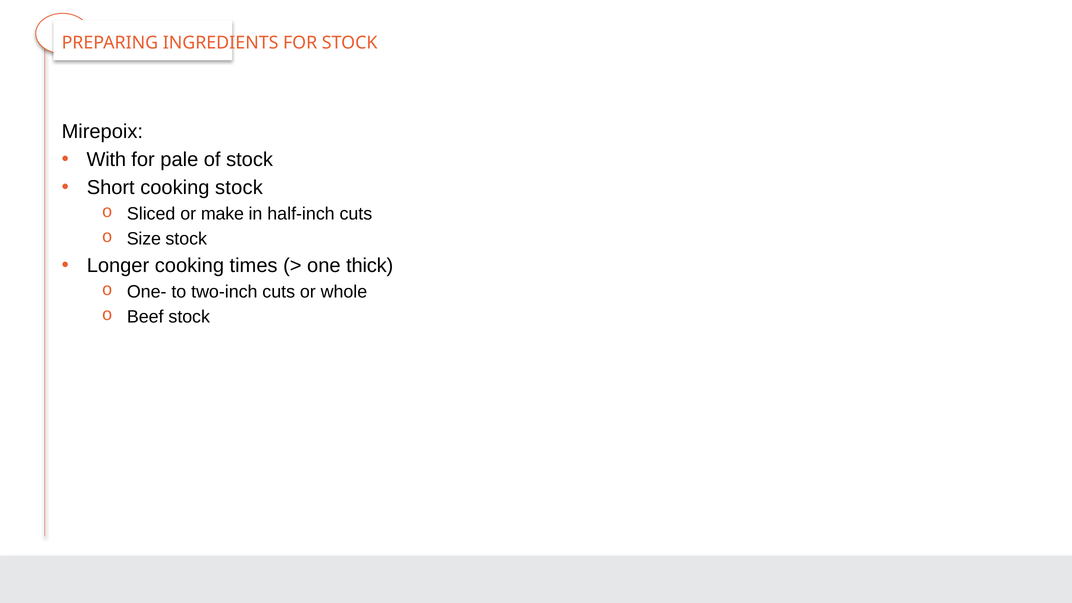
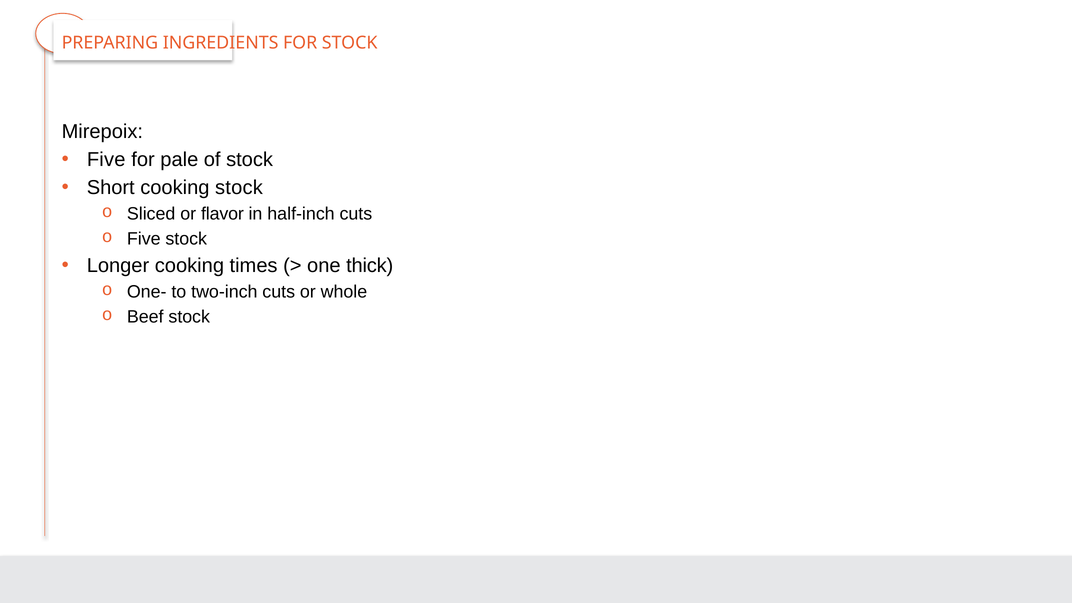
With: With -> Five (106, 160)
make: make -> flavor (222, 214)
Size: Size -> Five (144, 239)
